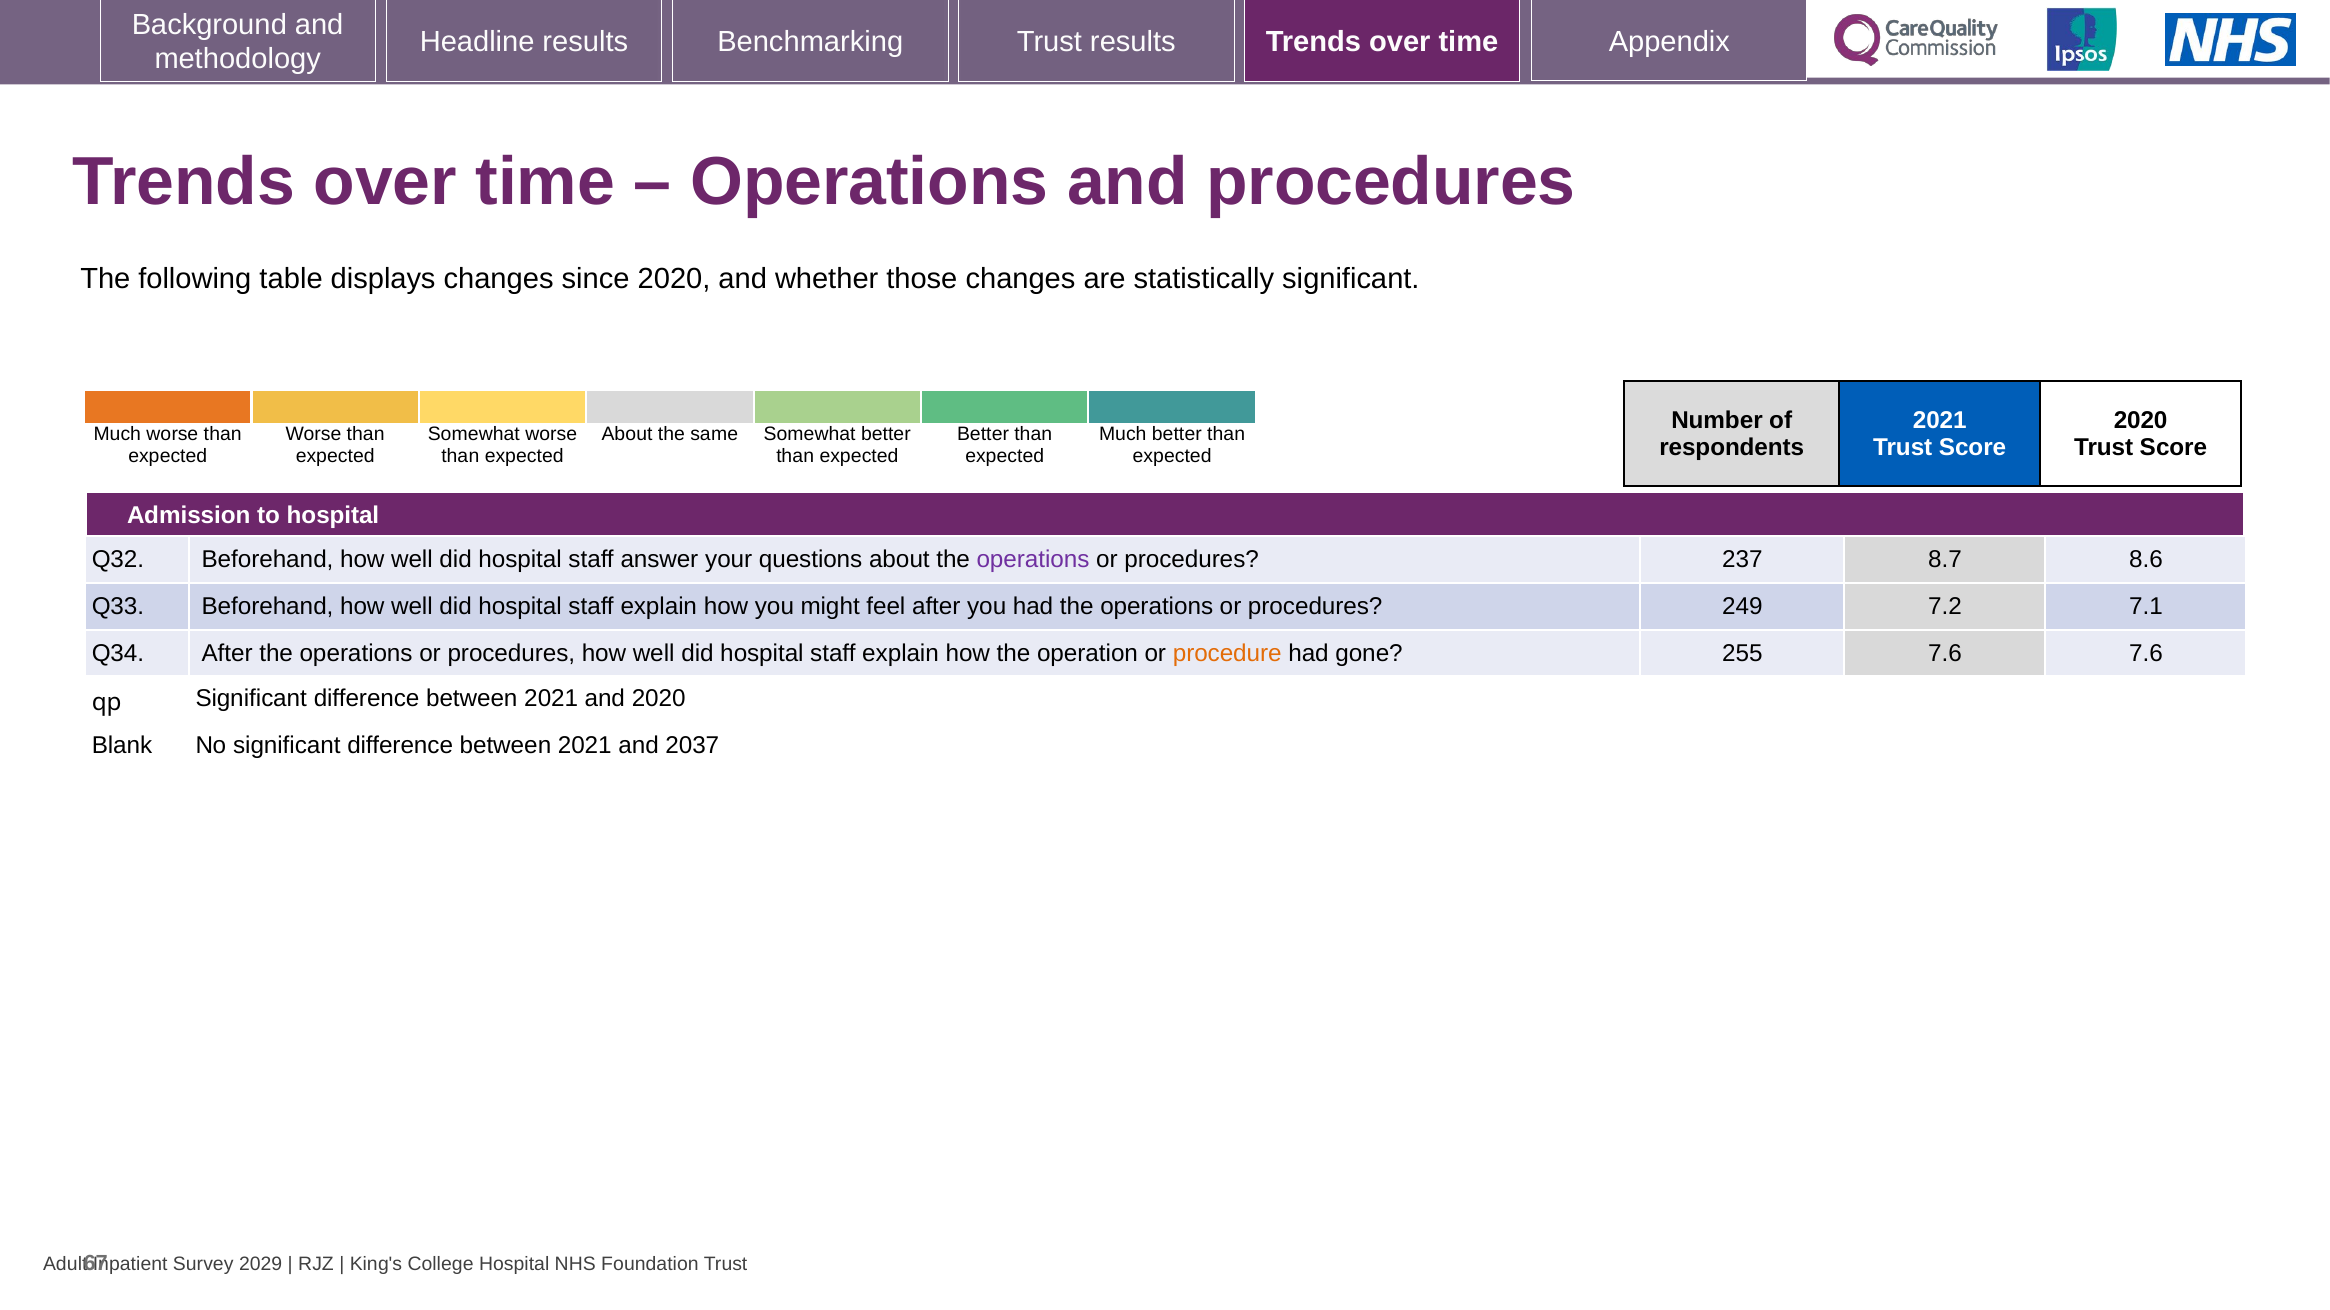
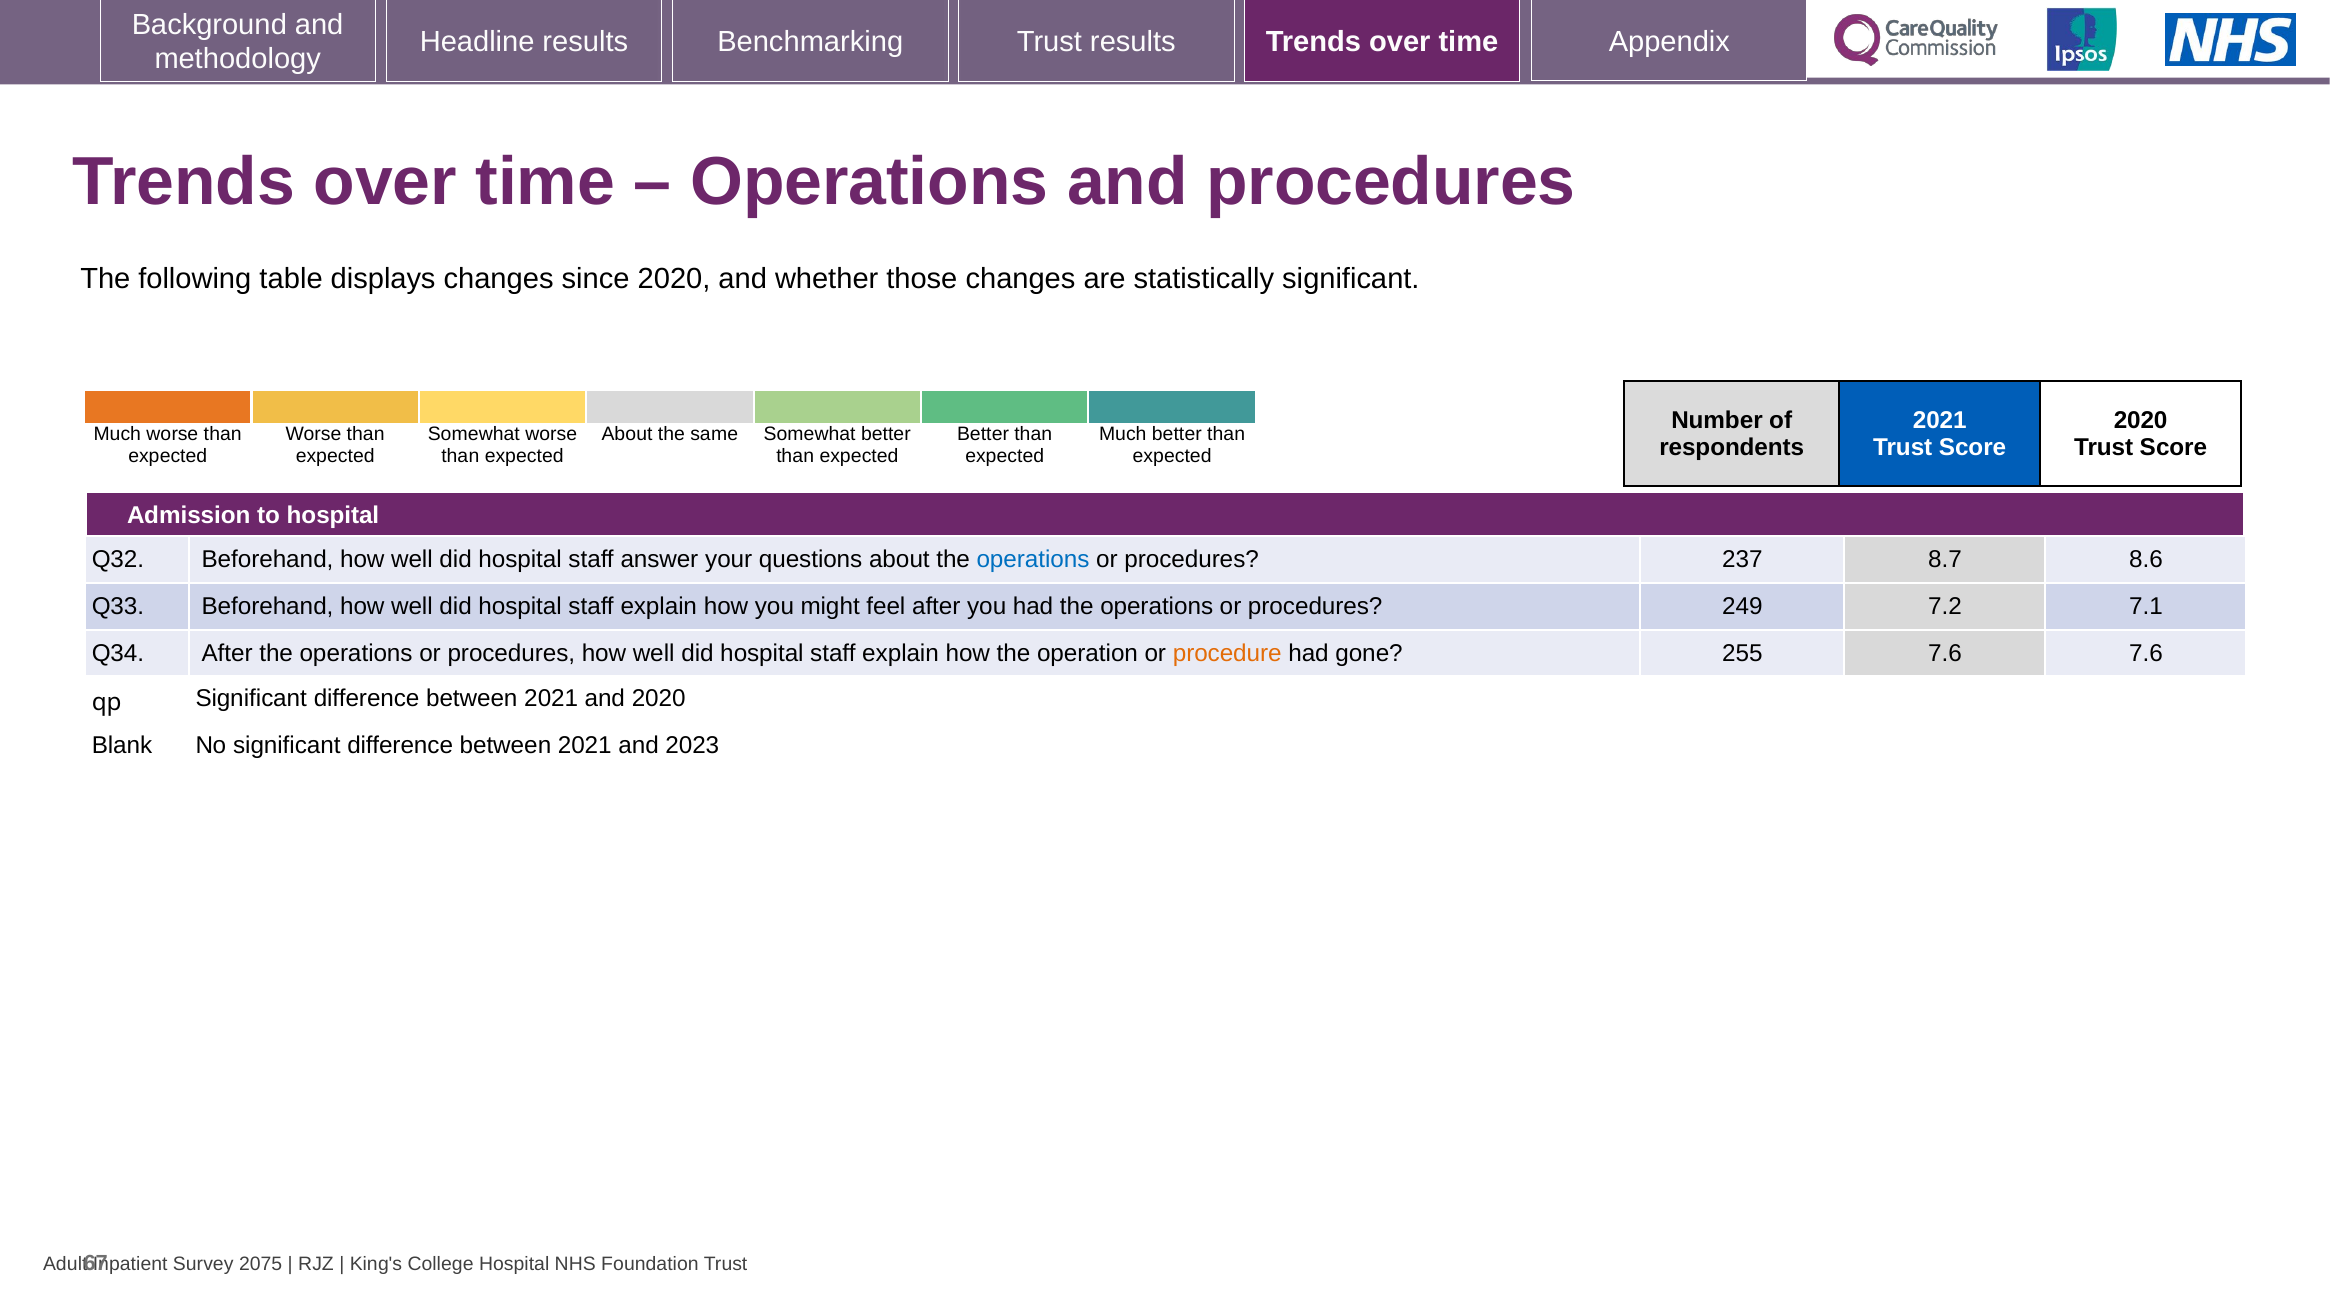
operations colour: purple -> blue (1033, 560)
2037: 2037 -> 2023 (692, 746)
2029: 2029 -> 2075 (261, 1265)
